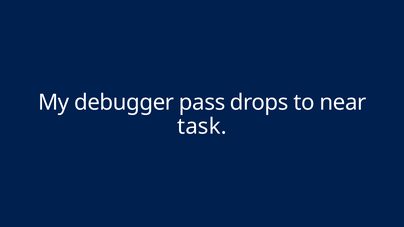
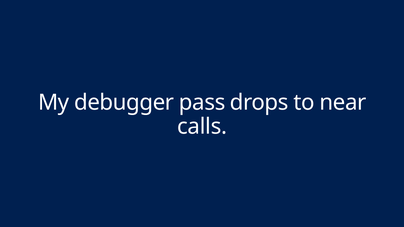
task: task -> calls (202, 127)
